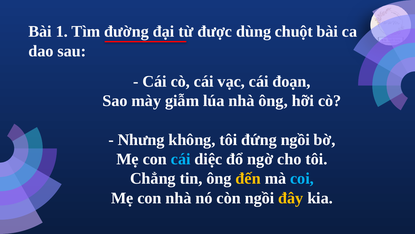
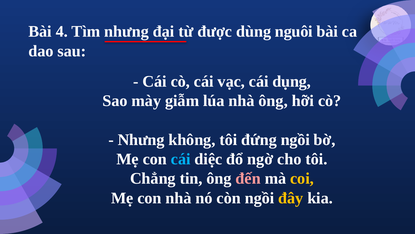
1: 1 -> 4 (62, 32)
Tìm đường: đường -> nhưng (127, 32)
chuột: chuột -> nguôi (294, 32)
đoạn: đoạn -> dụng (292, 81)
đến colour: yellow -> pink (248, 178)
coi colour: light blue -> yellow (302, 178)
